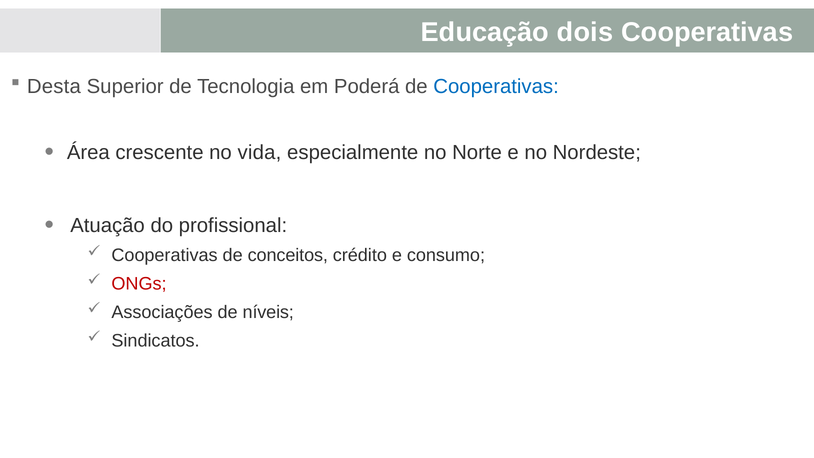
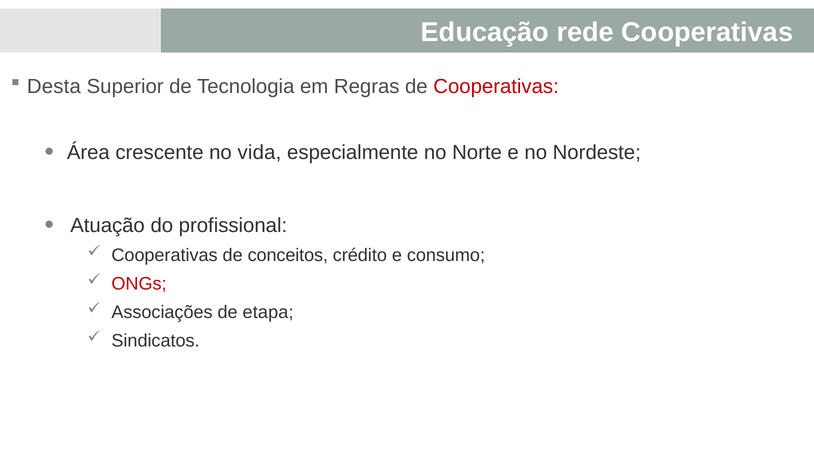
dois: dois -> rede (585, 32)
Poderá: Poderá -> Regras (367, 86)
Cooperativas colour: blue -> red (496, 86)
níveis: níveis -> etapa (268, 312)
